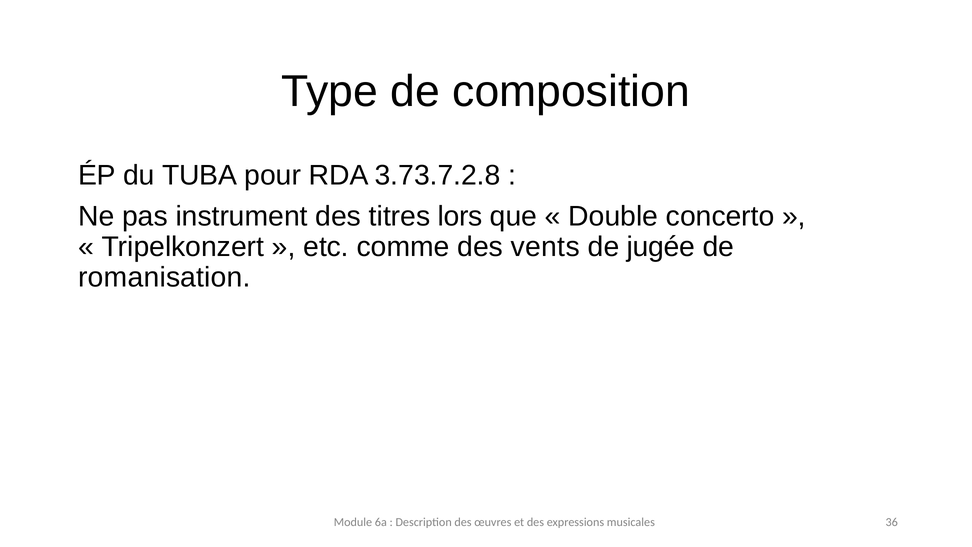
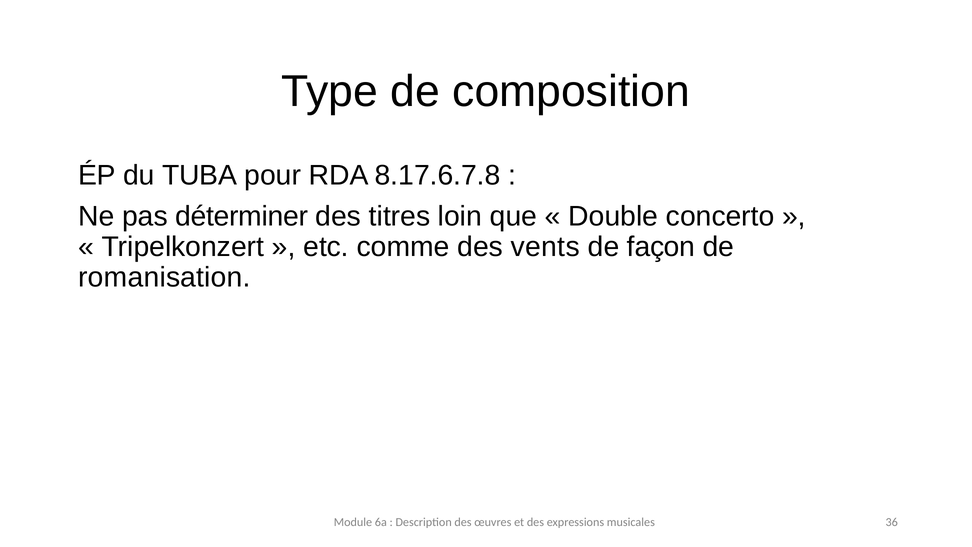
3.73.7.2.8: 3.73.7.2.8 -> 8.17.6.7.8 (438, 175)
instrument: instrument -> déterminer (242, 216)
lors: lors -> loin (460, 216)
jugée: jugée -> façon (661, 247)
